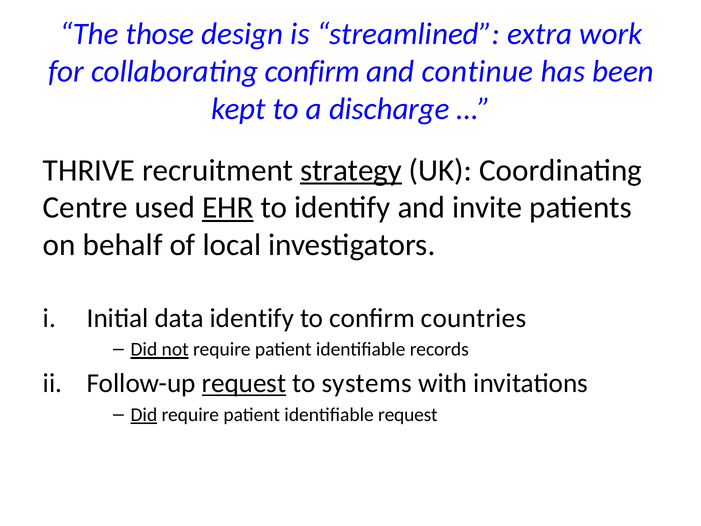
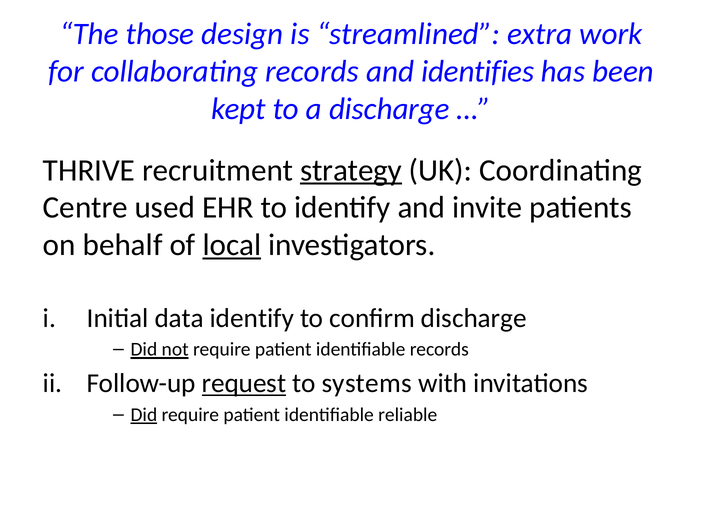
collaborating confirm: confirm -> records (312, 71)
continue: continue -> identifies (478, 71)
EHR underline: present -> none (228, 208)
local underline: none -> present (232, 245)
confirm countries: countries -> discharge (474, 318)
identifiable request: request -> reliable (408, 415)
